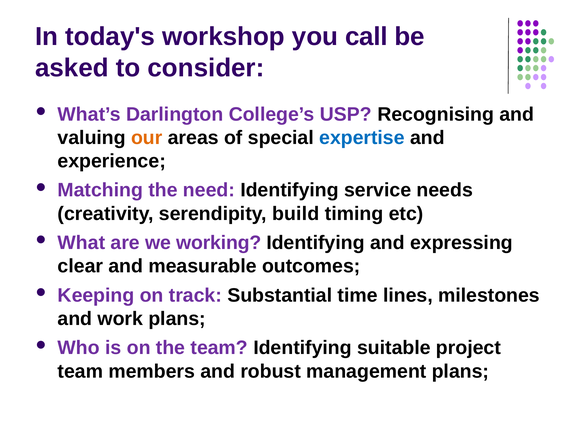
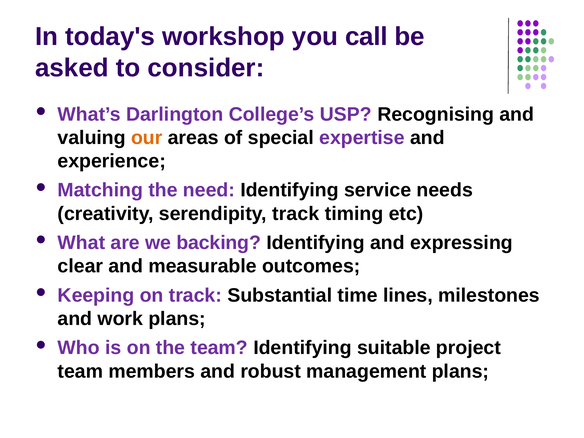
expertise colour: blue -> purple (362, 138)
serendipity build: build -> track (296, 214)
working: working -> backing (219, 243)
